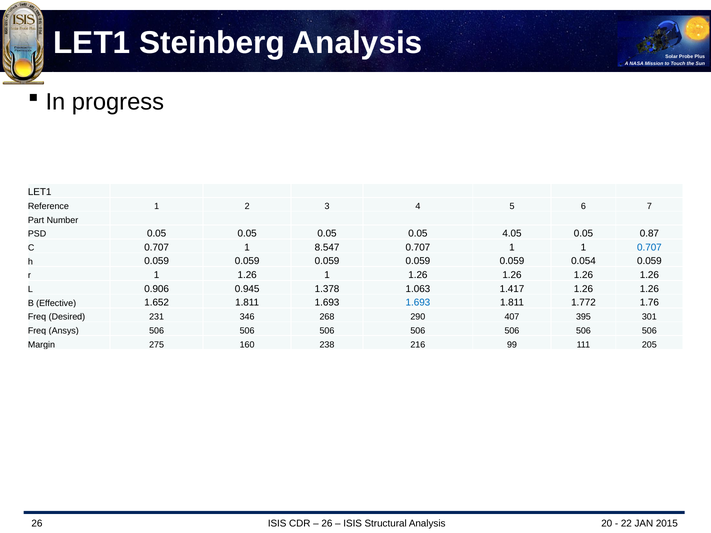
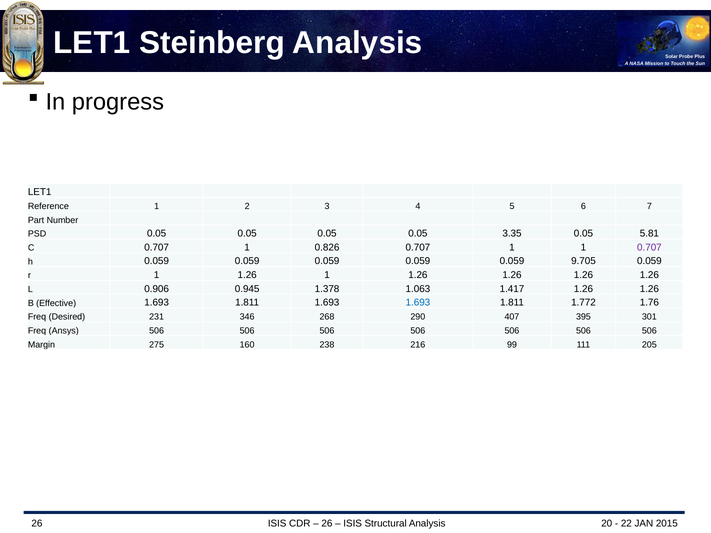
4.05: 4.05 -> 3.35 (512, 234)
0.87: 0.87 -> 5.81 (649, 234)
8.547: 8.547 -> 0.826 (327, 247)
0.707 colour: blue -> purple (649, 247)
0.054: 0.054 -> 9.705 (583, 261)
Effective 1.652: 1.652 -> 1.693 (157, 303)
